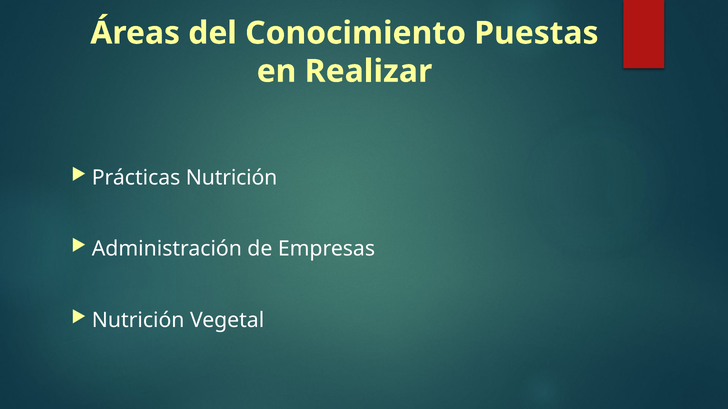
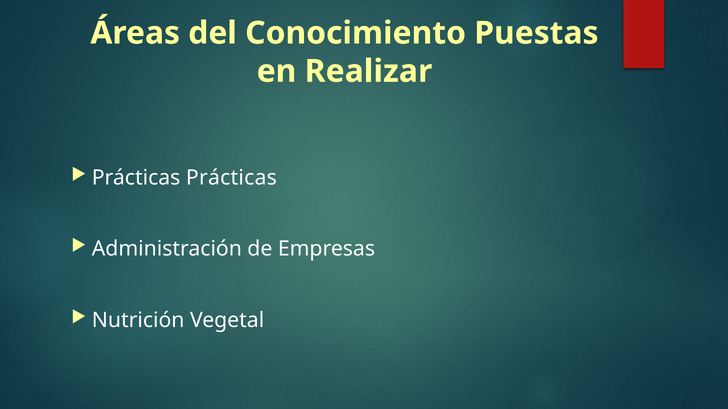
Prácticas Nutrición: Nutrición -> Prácticas (231, 178)
